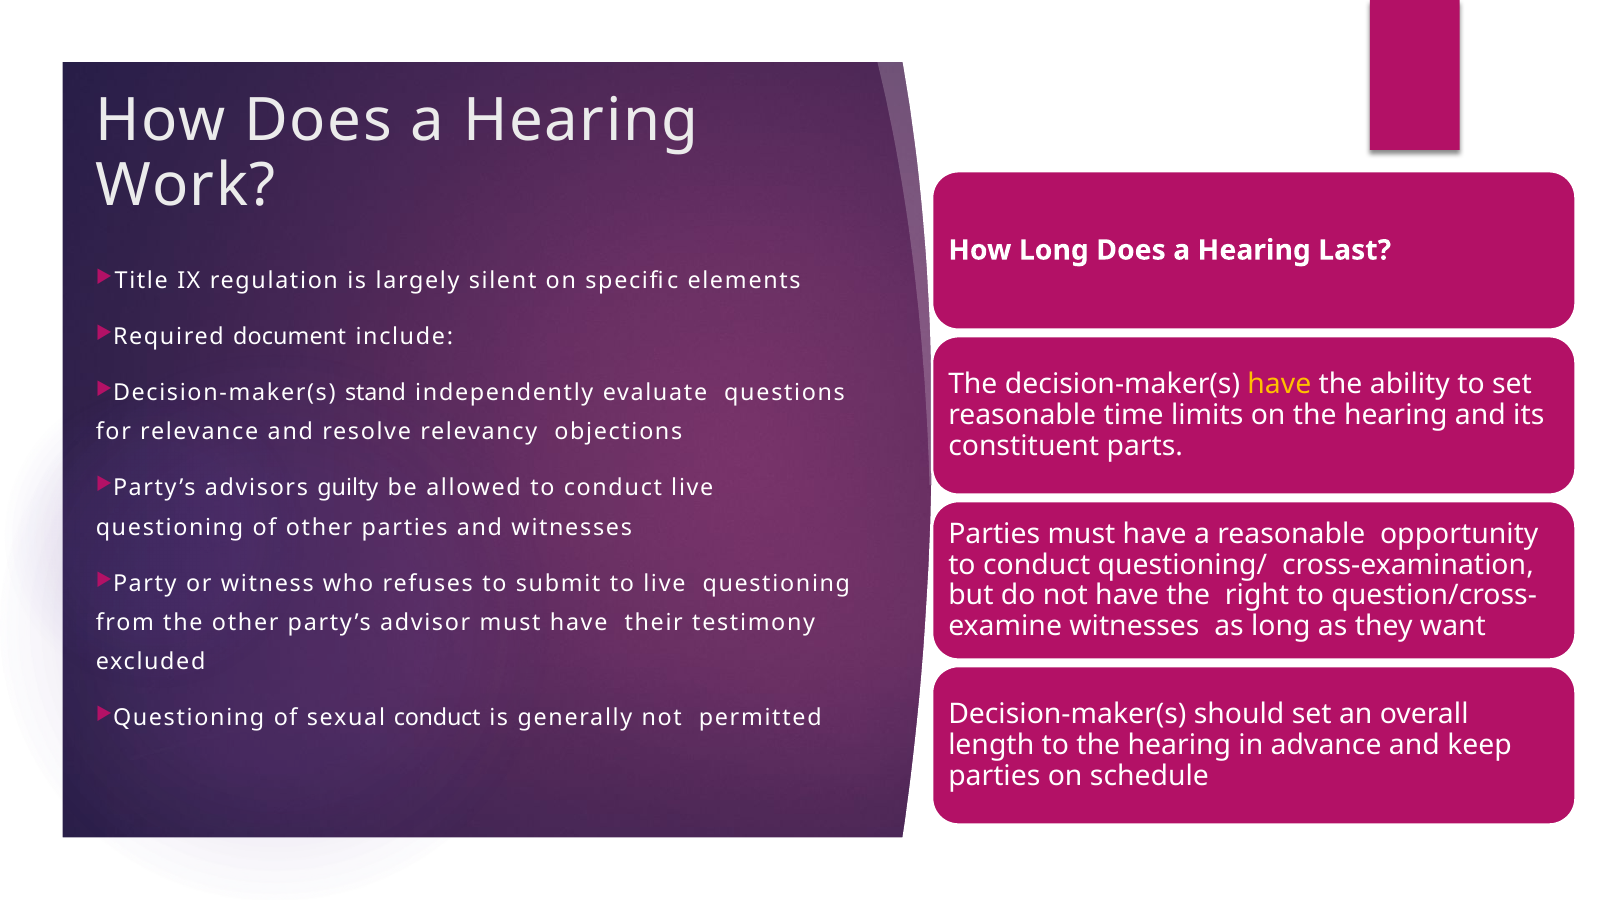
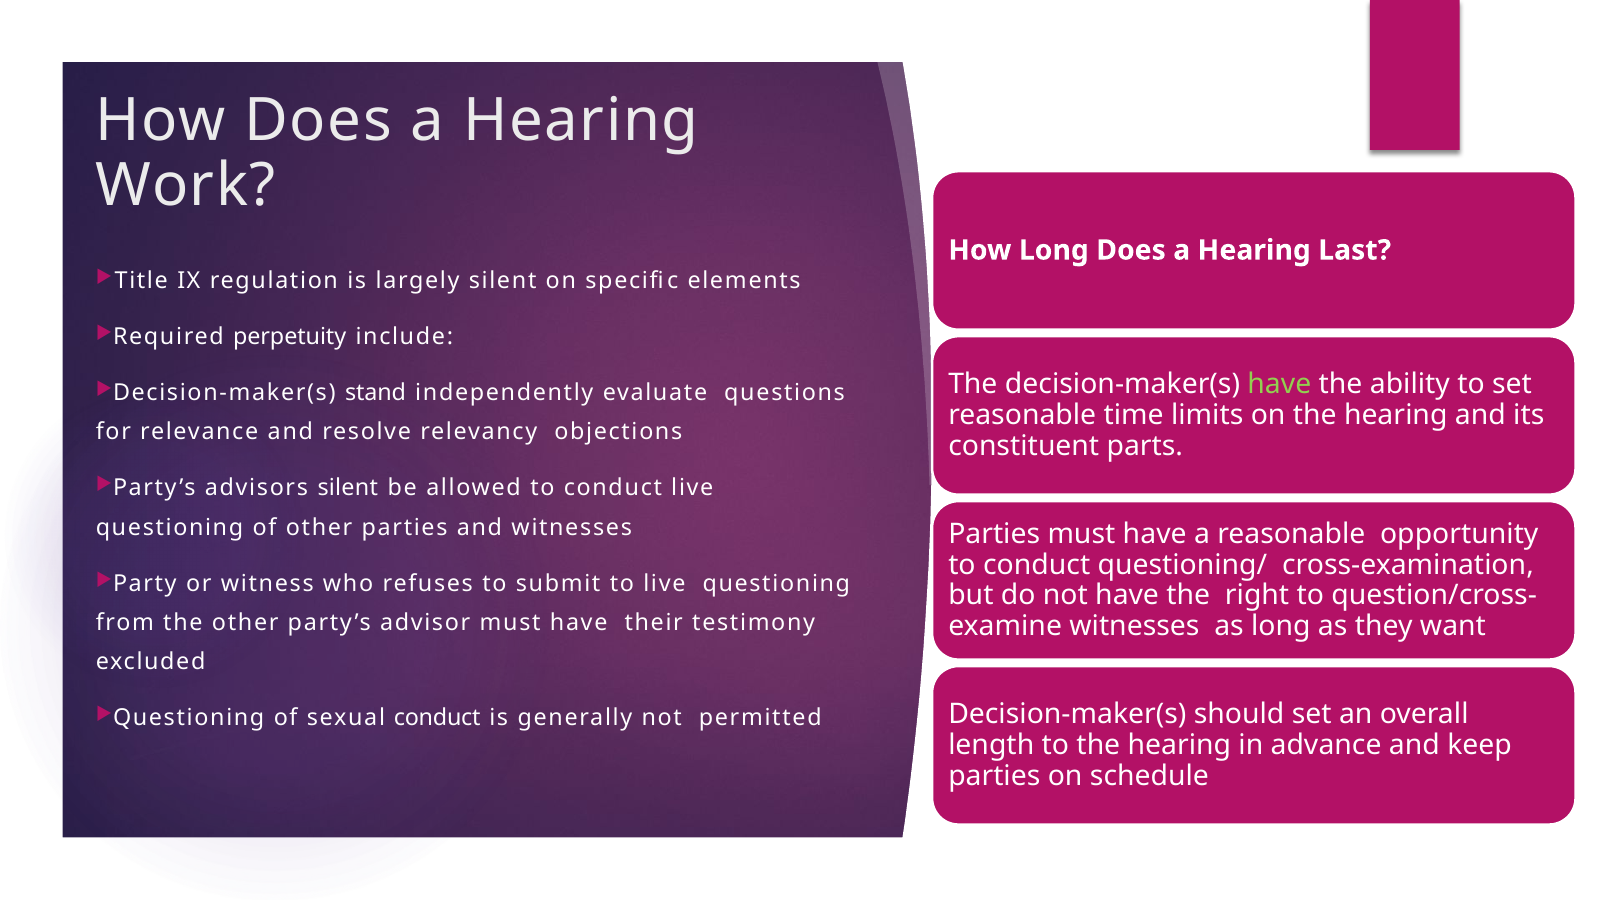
document: document -> perpetuity (290, 337)
have colour: yellow -> light green (1279, 385)
advisors guilty: guilty -> silent (348, 488)
